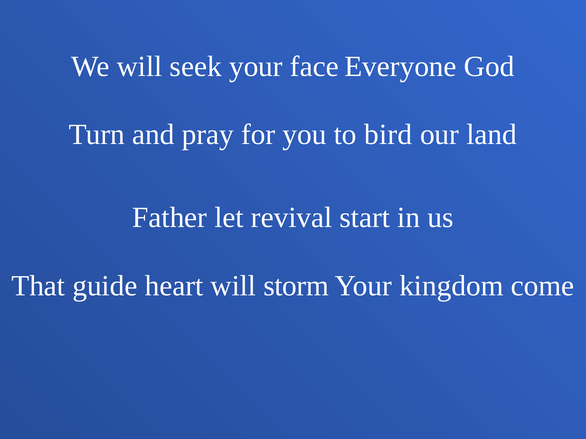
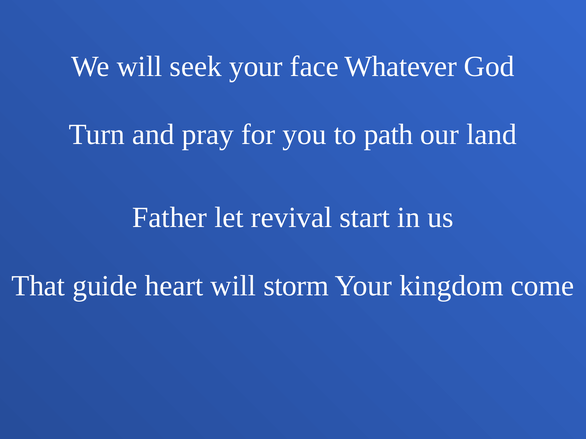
Everyone: Everyone -> Whatever (401, 66)
bird: bird -> path (388, 135)
